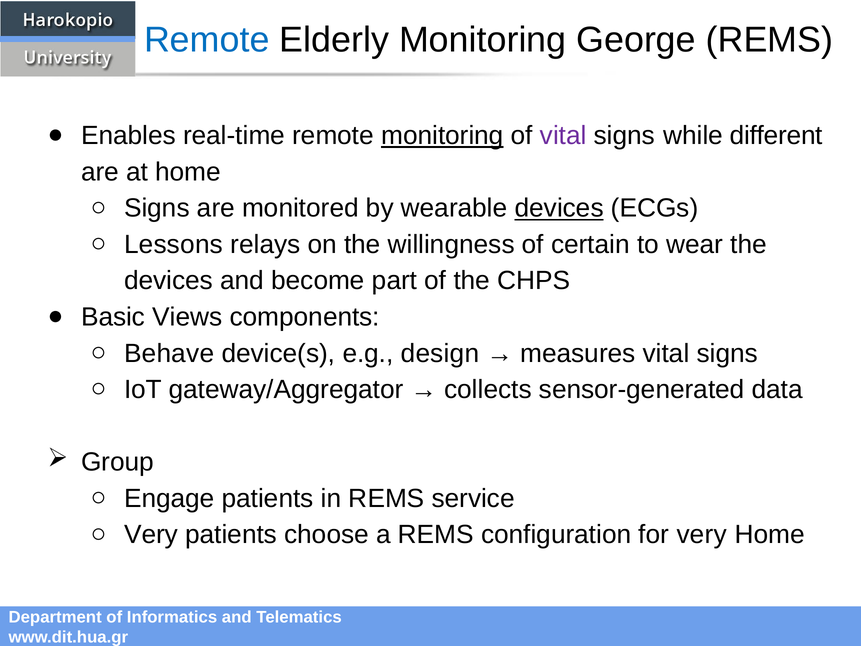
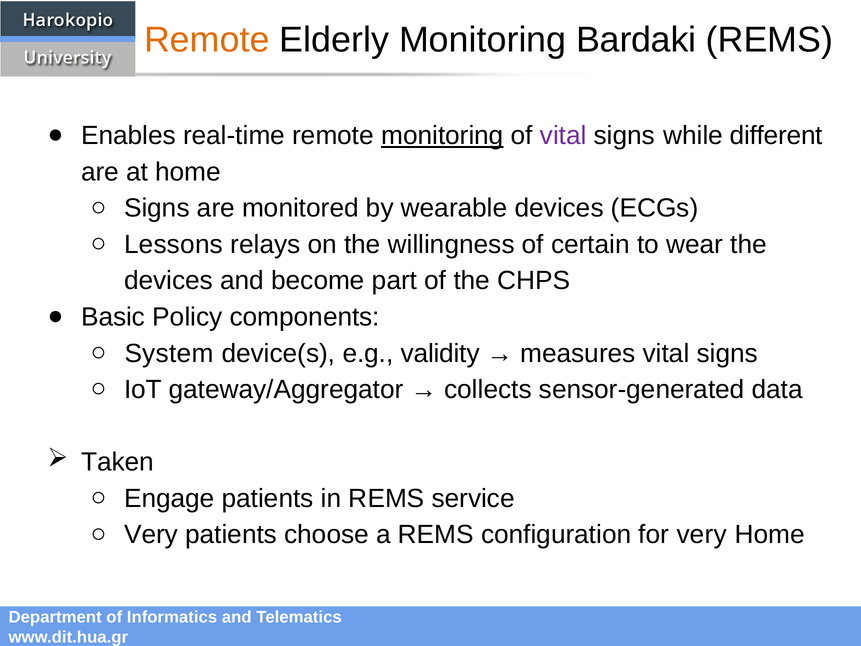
Remote colour: blue -> orange (207, 40)
George: George -> Bardaki (636, 40)
devices underline: present -> none (559, 208)
Views: Views -> Policy (187, 317)
Behave: Behave -> System (169, 353)
design: design -> validity (440, 353)
Group: Group -> Taken (117, 462)
